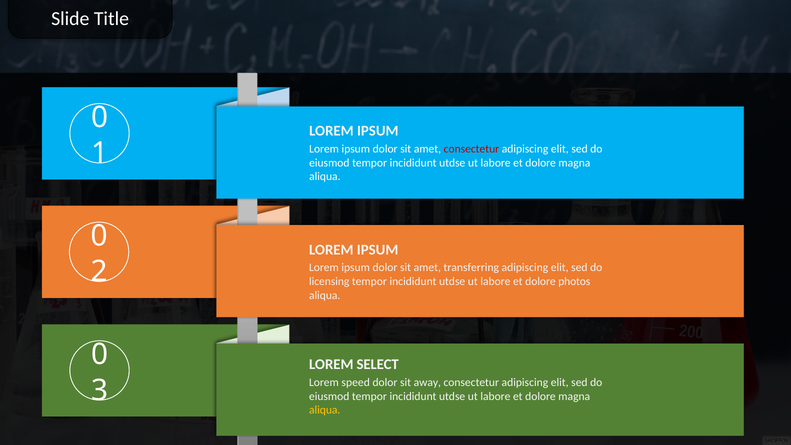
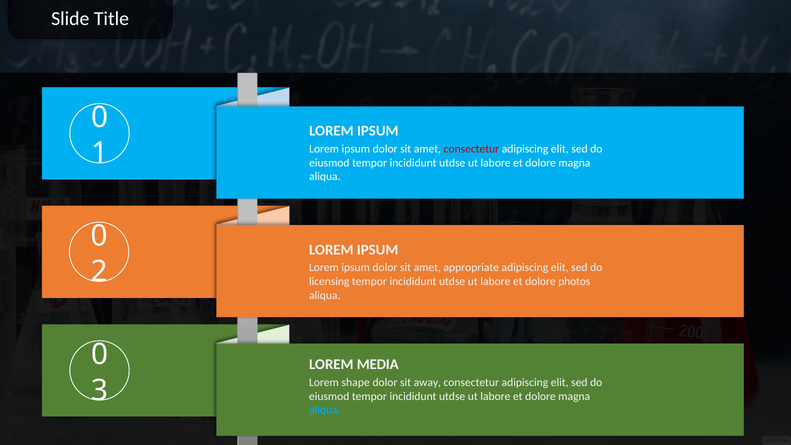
transferring: transferring -> appropriate (471, 268)
SELECT: SELECT -> MEDIA (378, 364)
speed: speed -> shape (356, 382)
aliqua colour: yellow -> light blue (325, 410)
